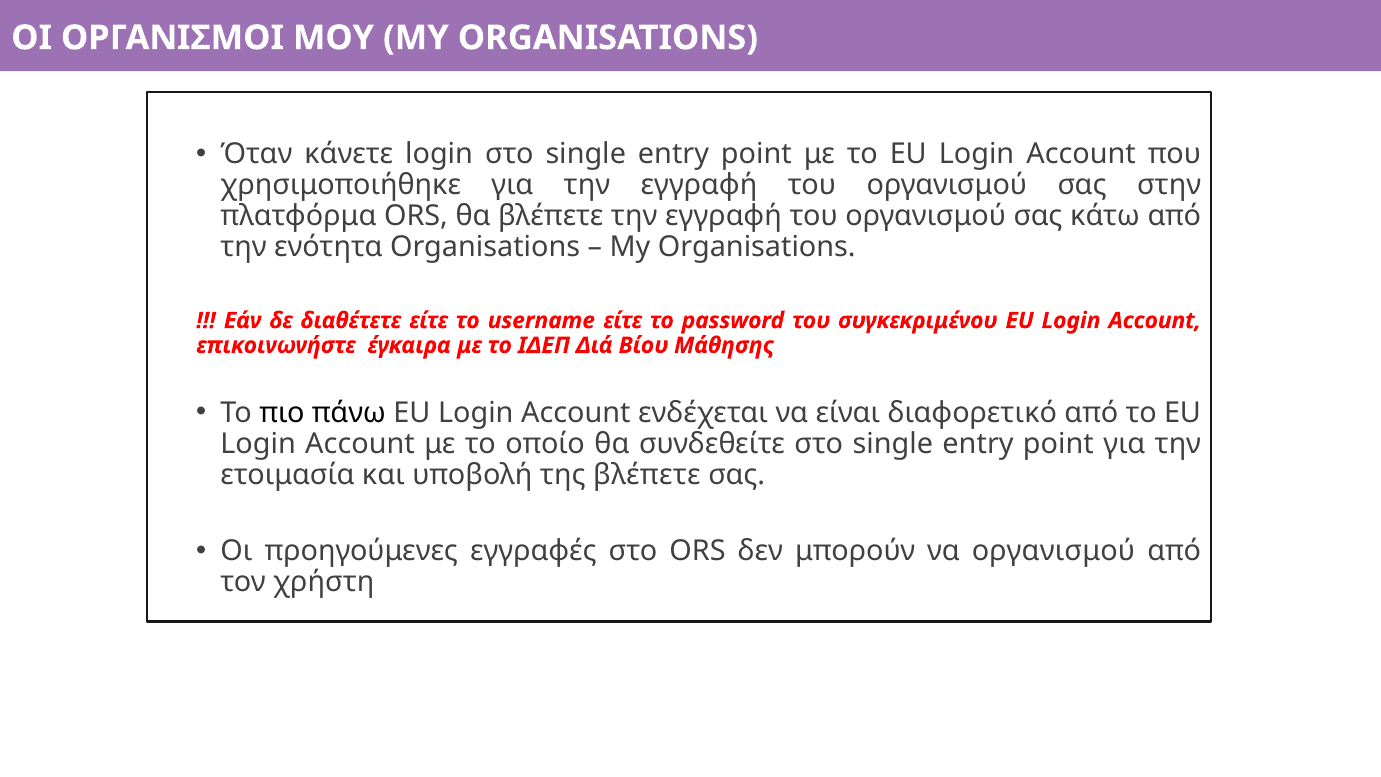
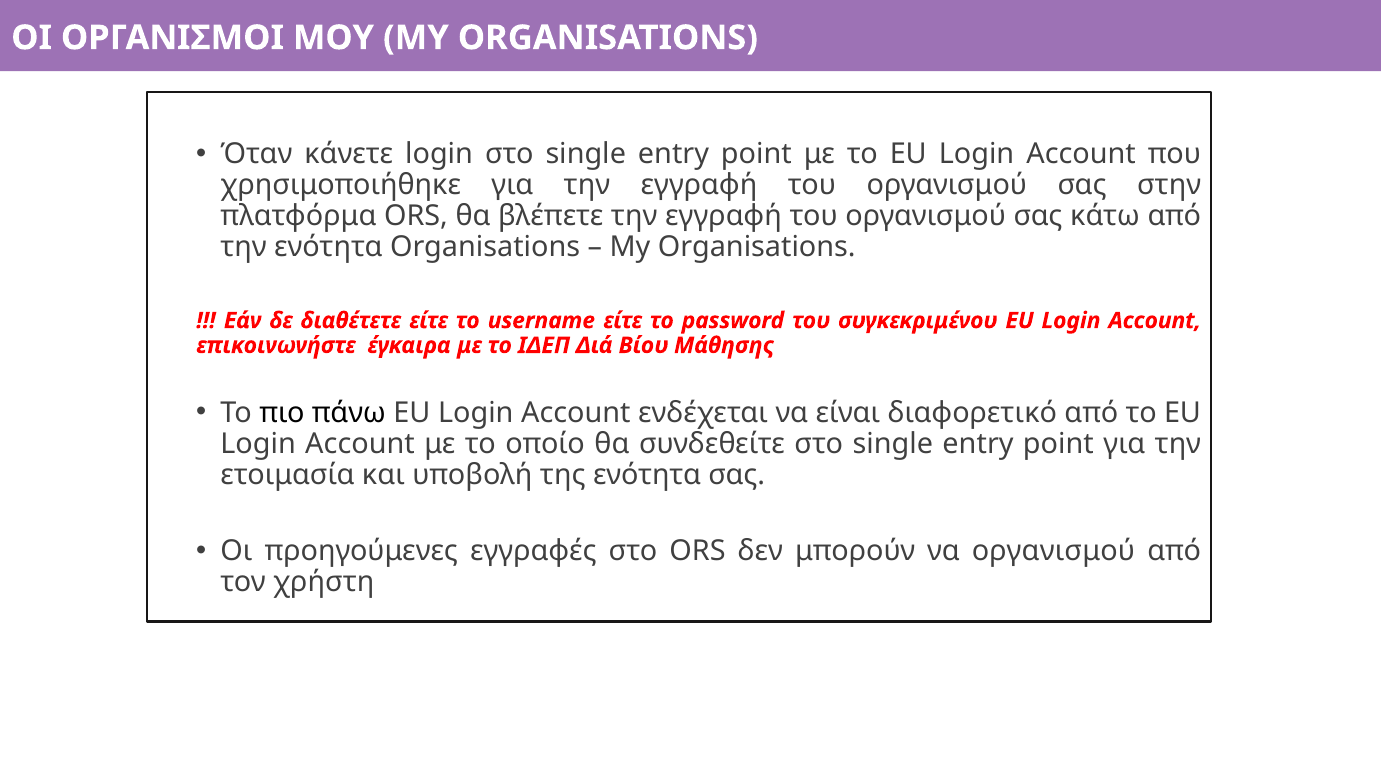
της βλέπετε: βλέπετε -> ενότητα (647, 475)
